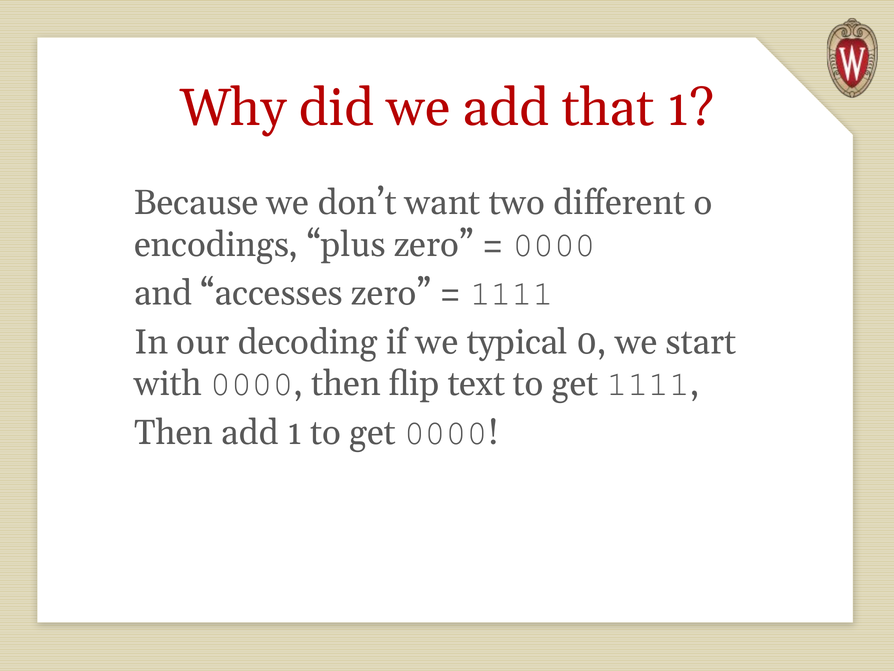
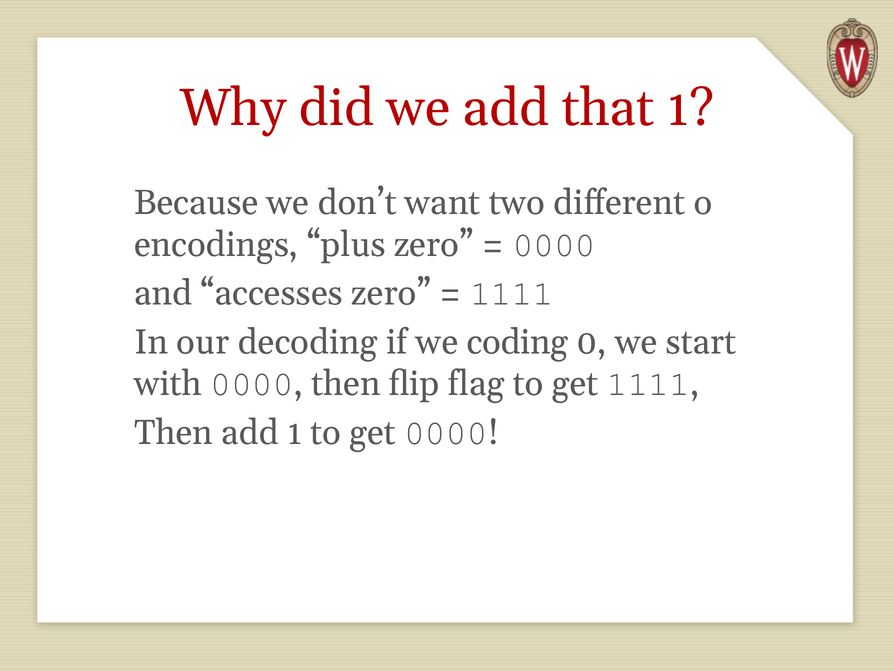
typical: typical -> coding (517, 342)
text: text -> flag (476, 384)
